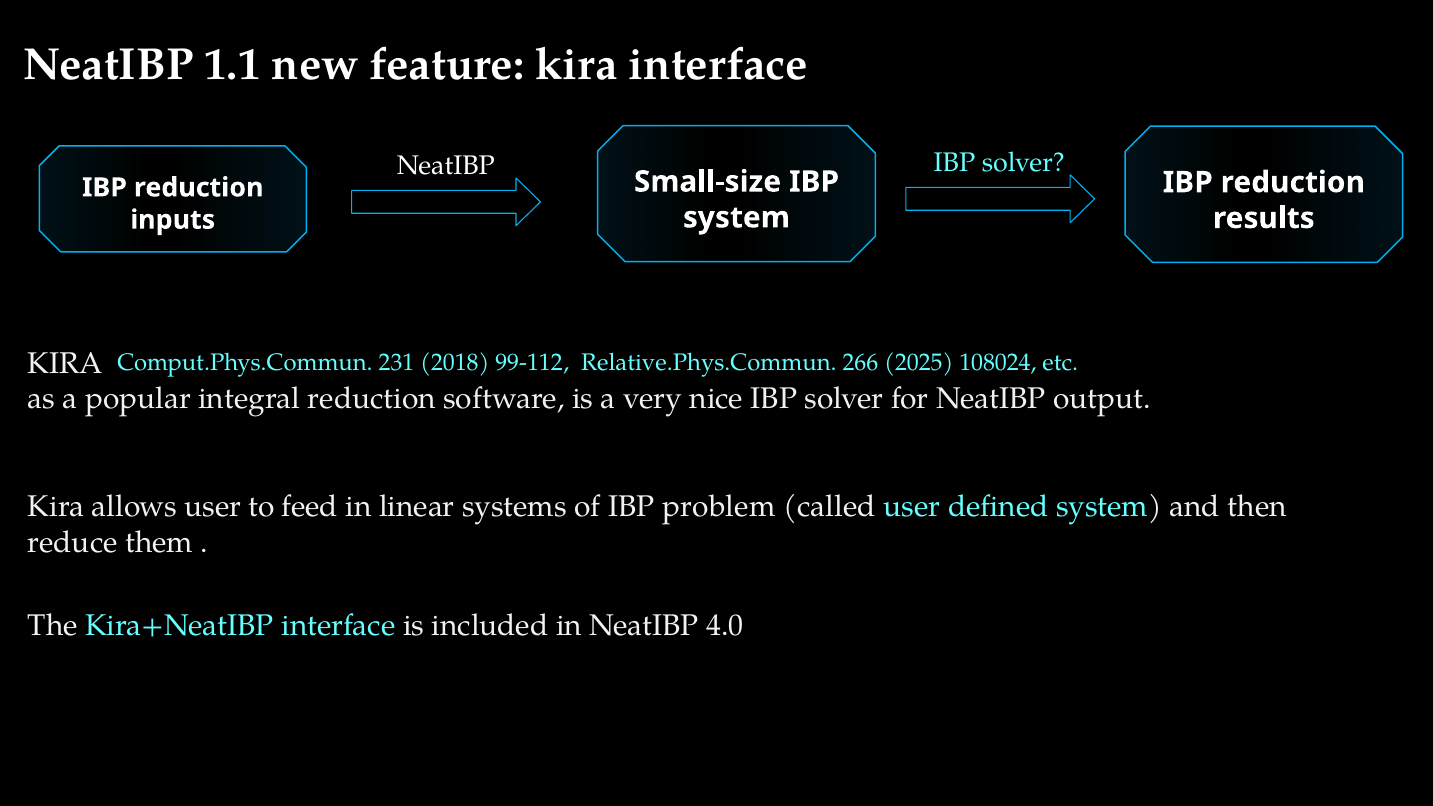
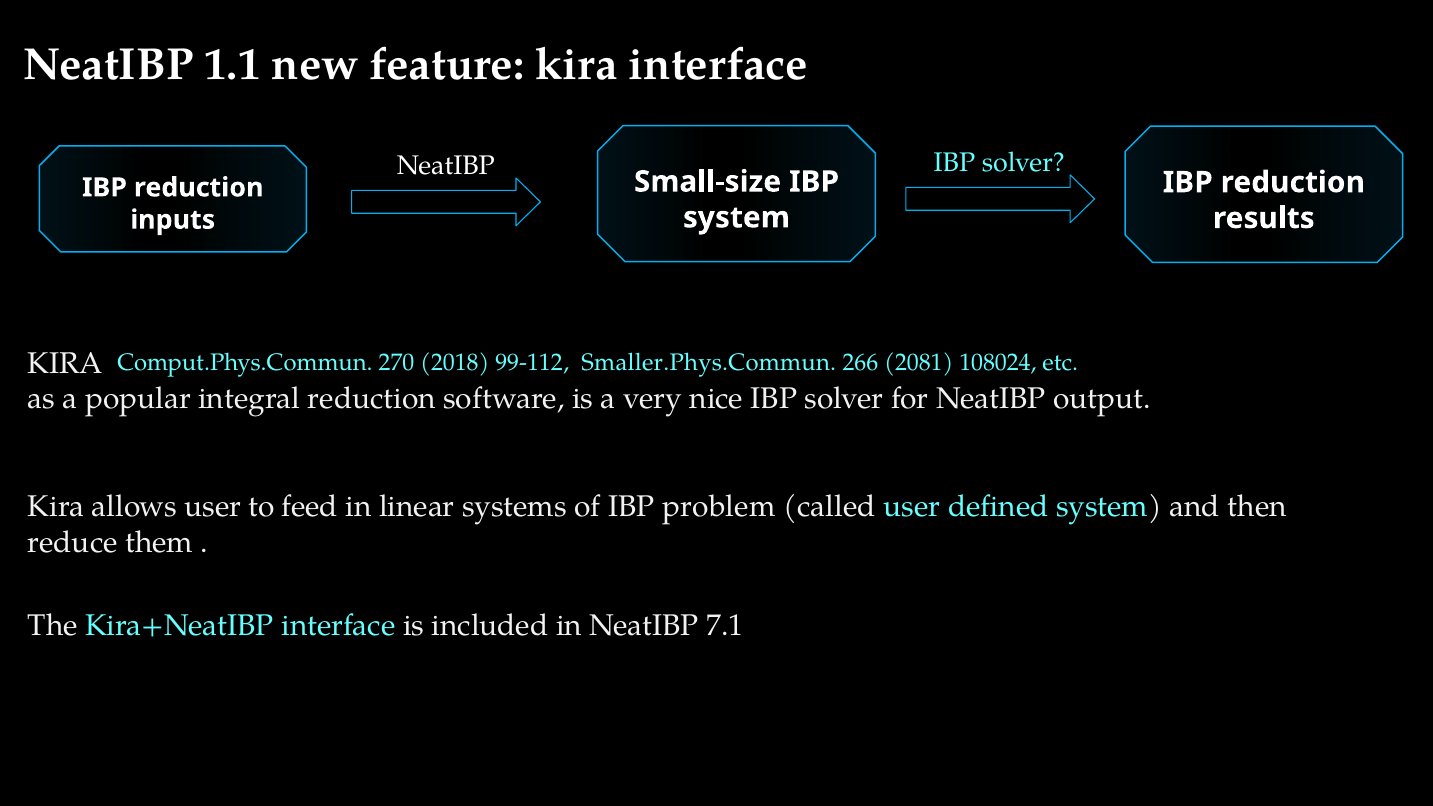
231: 231 -> 270 (397, 362)
Relative.Phys.Commun: Relative.Phys.Commun -> Smaller.Phys.Commun (709, 362)
2025: 2025 -> 2081 (919, 362)
4.0: 4.0 -> 7.1 (725, 626)
